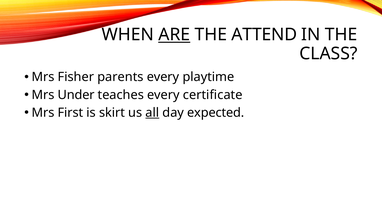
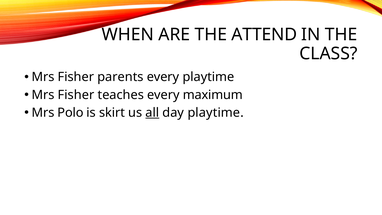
ARE underline: present -> none (174, 35)
Under: Under -> Fisher (76, 95)
certificate: certificate -> maximum (213, 95)
First: First -> Polo (70, 112)
day expected: expected -> playtime (216, 112)
